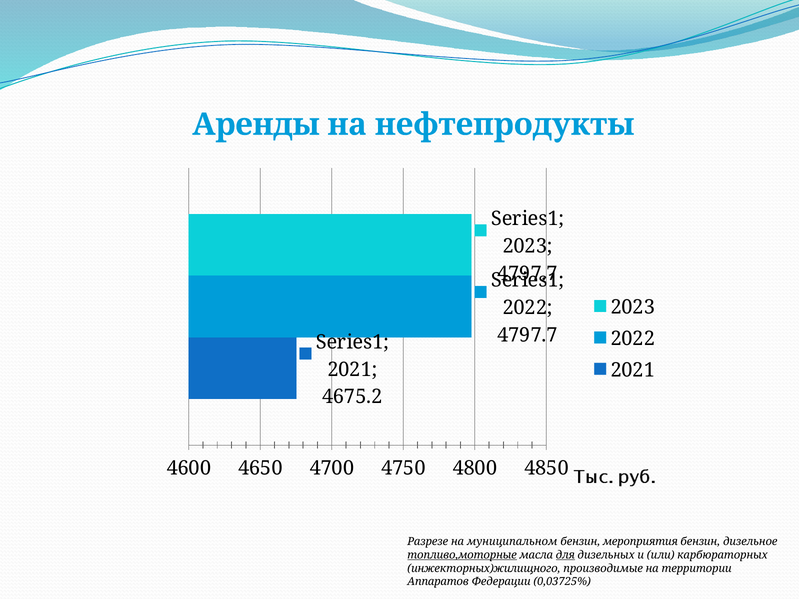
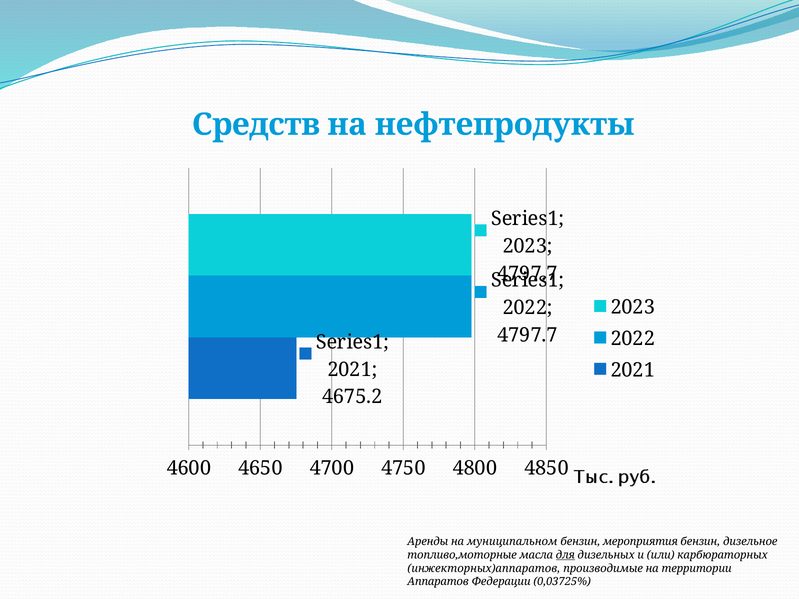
Аренды: Аренды -> Средств (256, 125)
Разрезе: Разрезе -> Аренды (428, 542)
топливо,моторные underline: present -> none (462, 555)
инжекторных)жилищного: инжекторных)жилищного -> инжекторных)аппаратов (484, 569)
